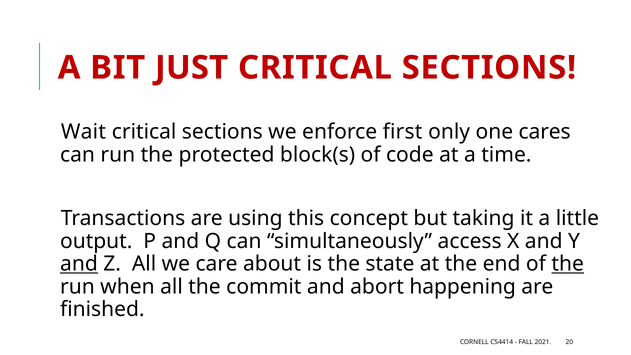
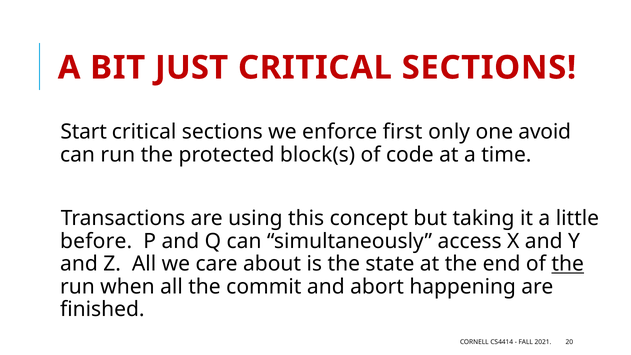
Wait: Wait -> Start (84, 132)
cares: cares -> avoid (545, 132)
output: output -> before (96, 241)
and underline: present -> none (79, 264)
